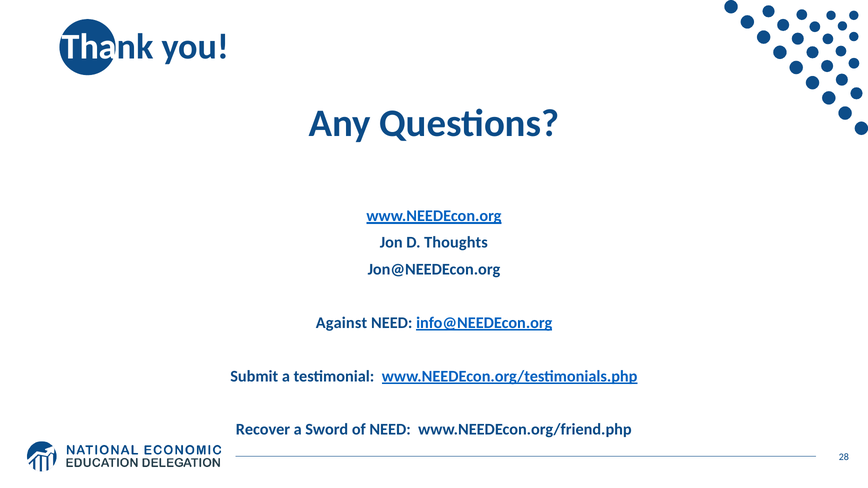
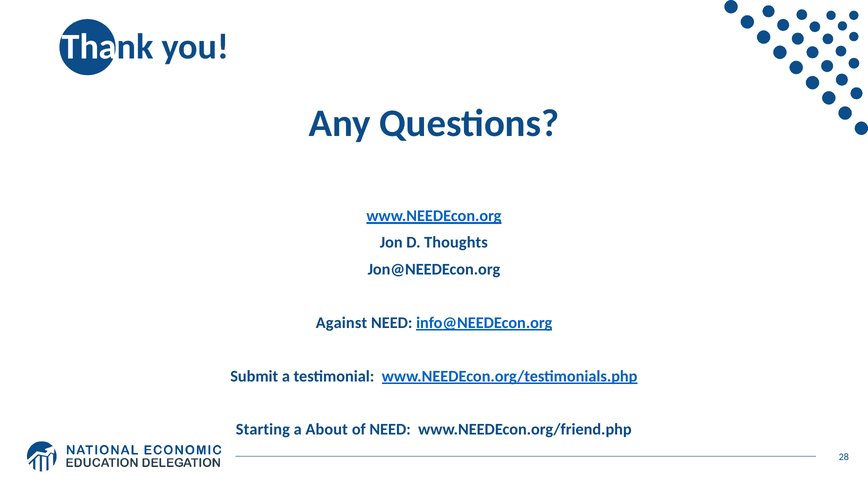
Recover: Recover -> Starting (263, 430)
Sword: Sword -> About (327, 430)
